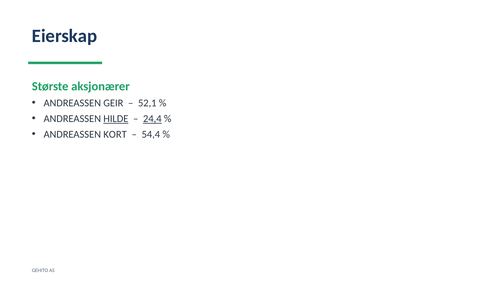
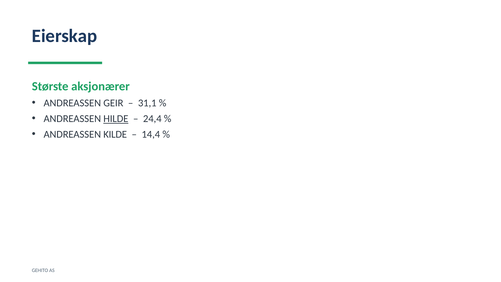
52,1: 52,1 -> 31,1 (147, 103)
24,4 underline: present -> none (152, 119)
KORT: KORT -> KILDE (115, 134)
54,4: 54,4 -> 14,4 (151, 134)
